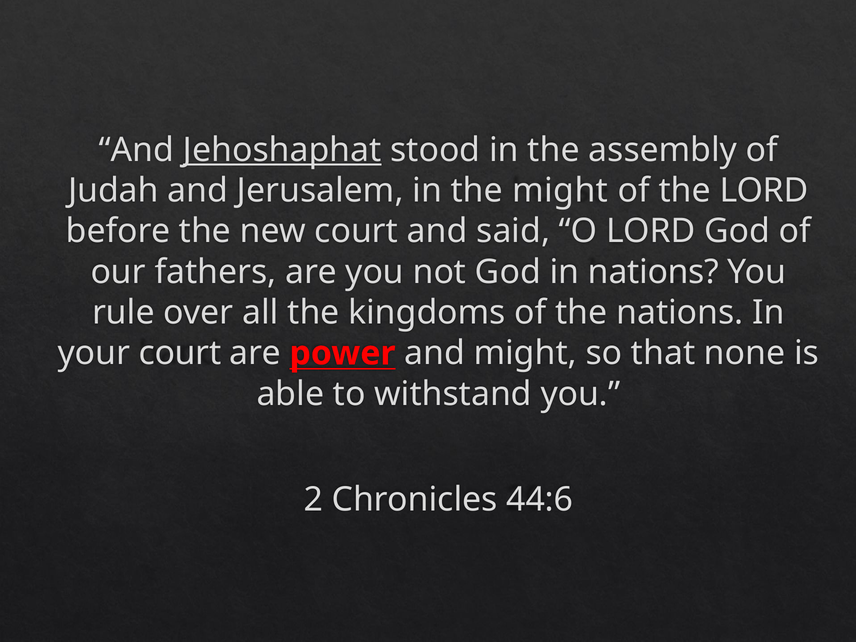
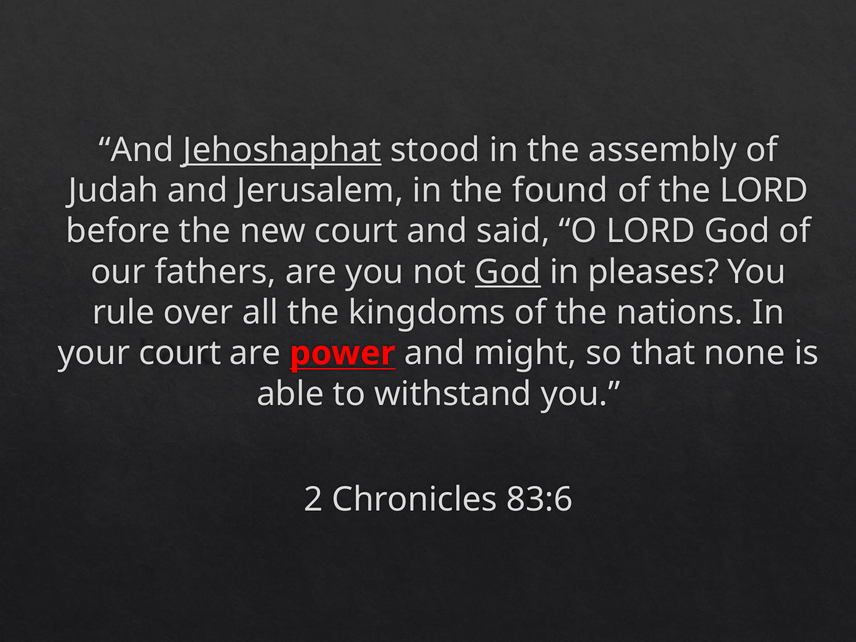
the might: might -> found (560, 191)
God underline: none -> present (508, 272)
in nations: nations -> pleases (653, 272)
44:6: 44:6 -> 83:6 (540, 499)
